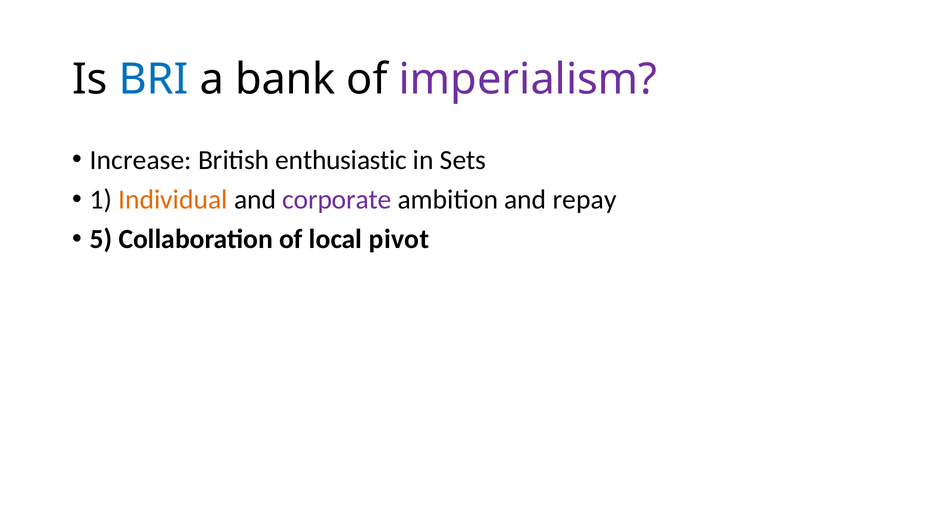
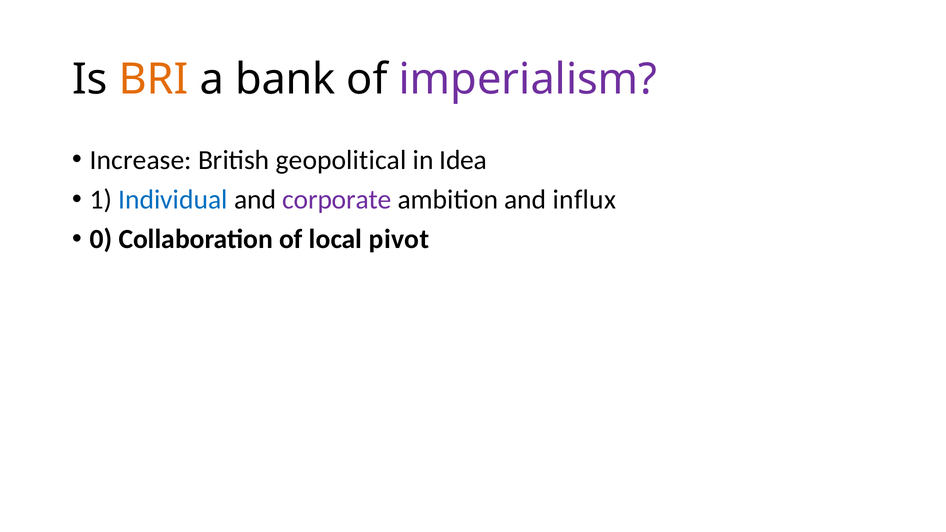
BRI colour: blue -> orange (154, 79)
enthusiastic: enthusiastic -> geopolitical (341, 160)
Sets: Sets -> Idea (463, 160)
Individual colour: orange -> blue (173, 200)
repay: repay -> influx (584, 200)
5: 5 -> 0 (101, 239)
